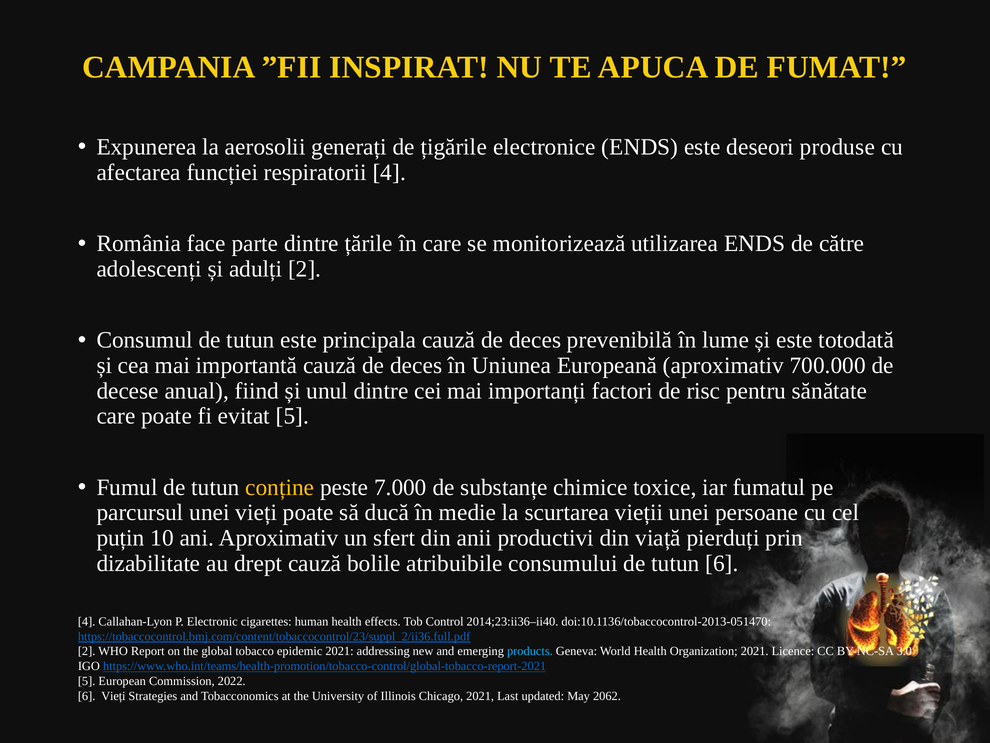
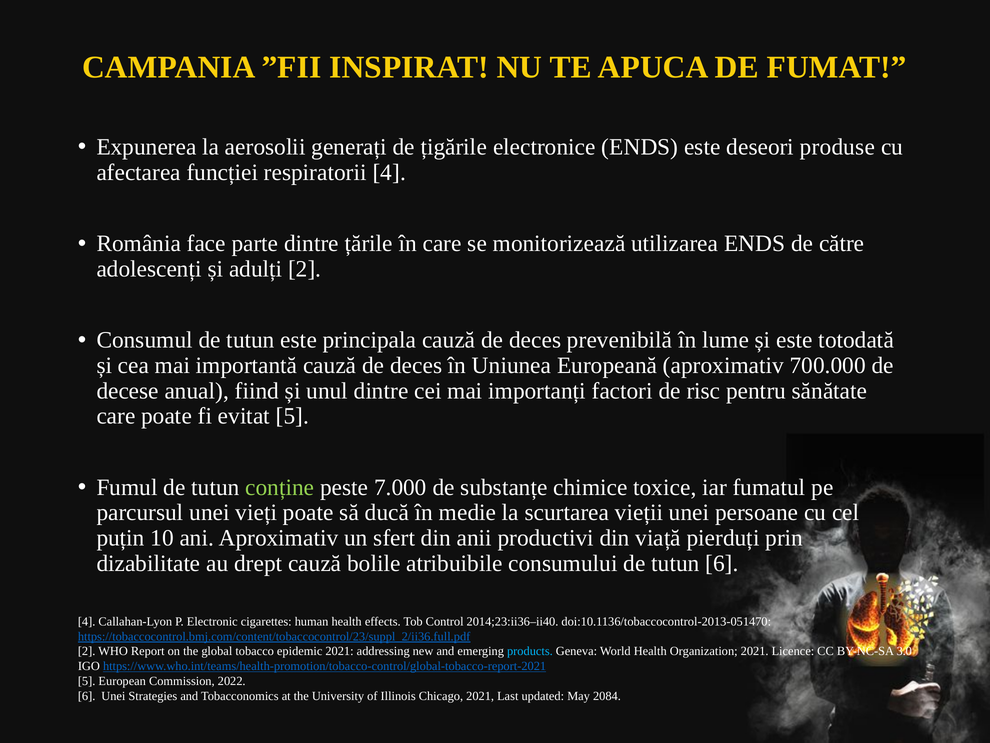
conține colour: yellow -> light green (280, 487)
6 Vieți: Vieți -> Unei (113, 696)
2062: 2062 -> 2084 (607, 696)
